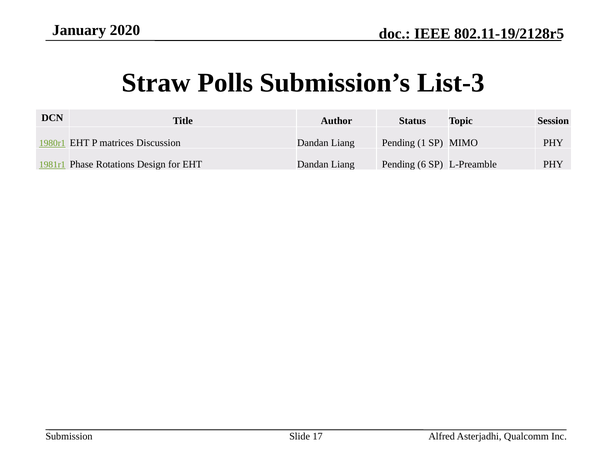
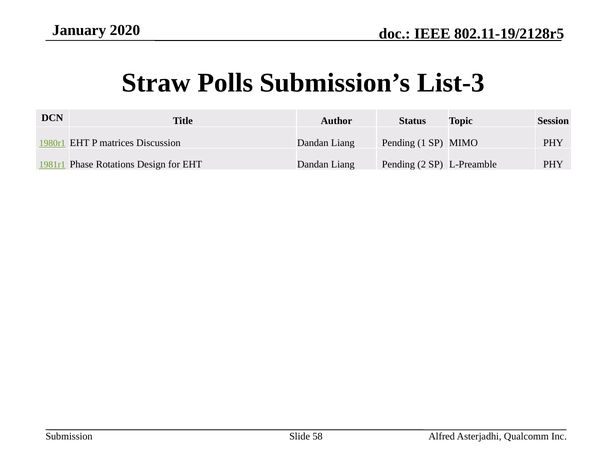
6: 6 -> 2 (422, 164)
17: 17 -> 58 (318, 437)
